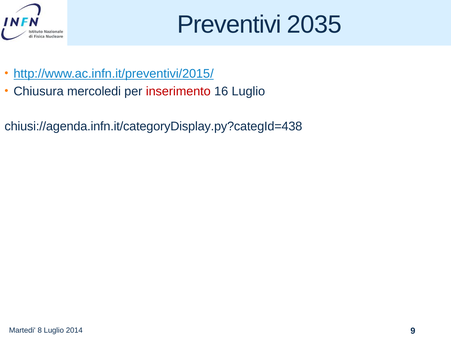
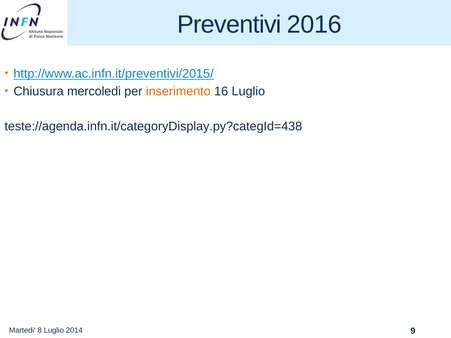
2035: 2035 -> 2016 (314, 25)
inserimento colour: red -> orange (178, 91)
chiusi://agenda.infn.it/categoryDisplay.py?categId=438: chiusi://agenda.infn.it/categoryDisplay.py?categId=438 -> teste://agenda.infn.it/categoryDisplay.py?categId=438 (153, 127)
